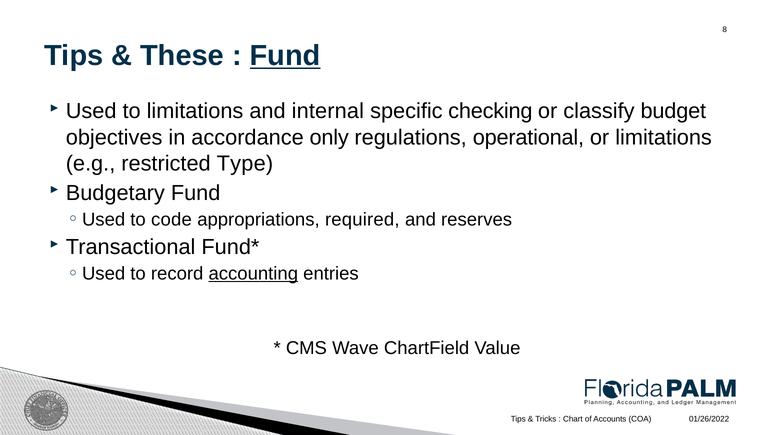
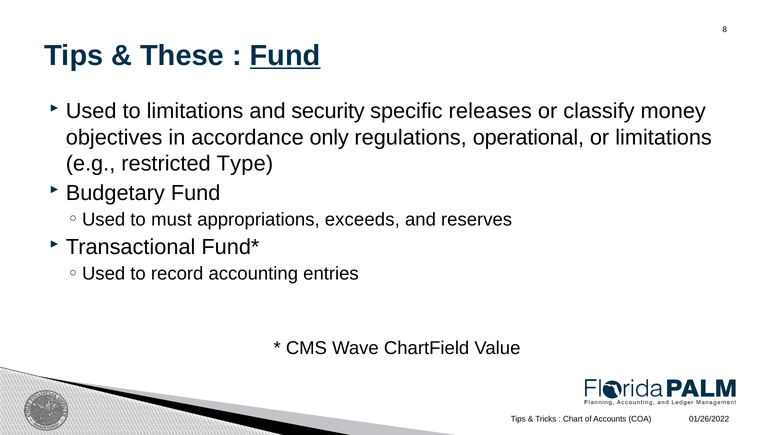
internal: internal -> security (328, 111)
checking: checking -> releases (490, 111)
budget: budget -> money (673, 111)
code: code -> must (171, 219)
required: required -> exceeds (362, 219)
accounting underline: present -> none (253, 274)
